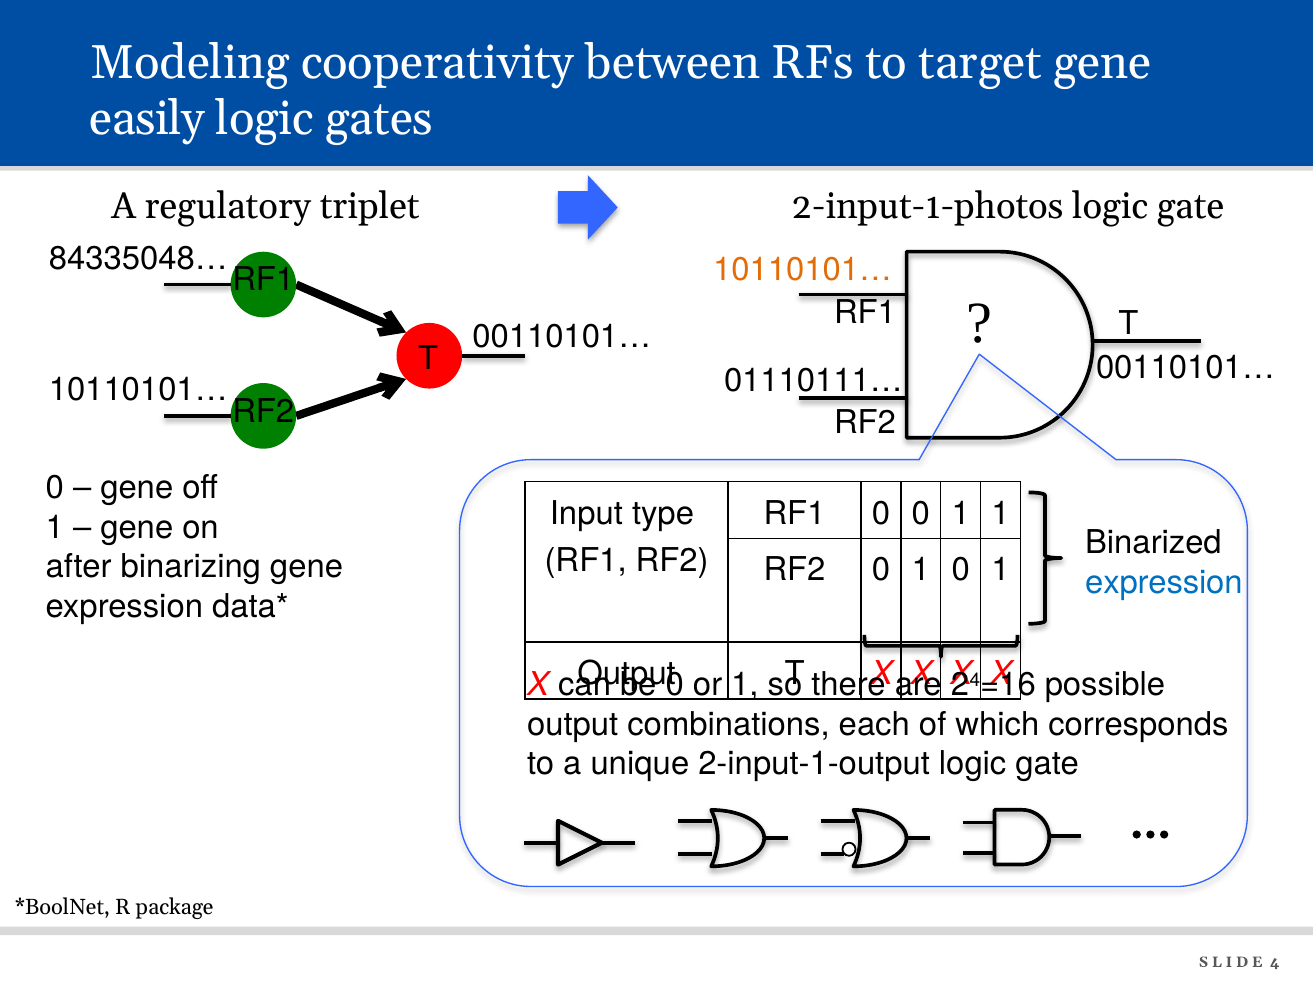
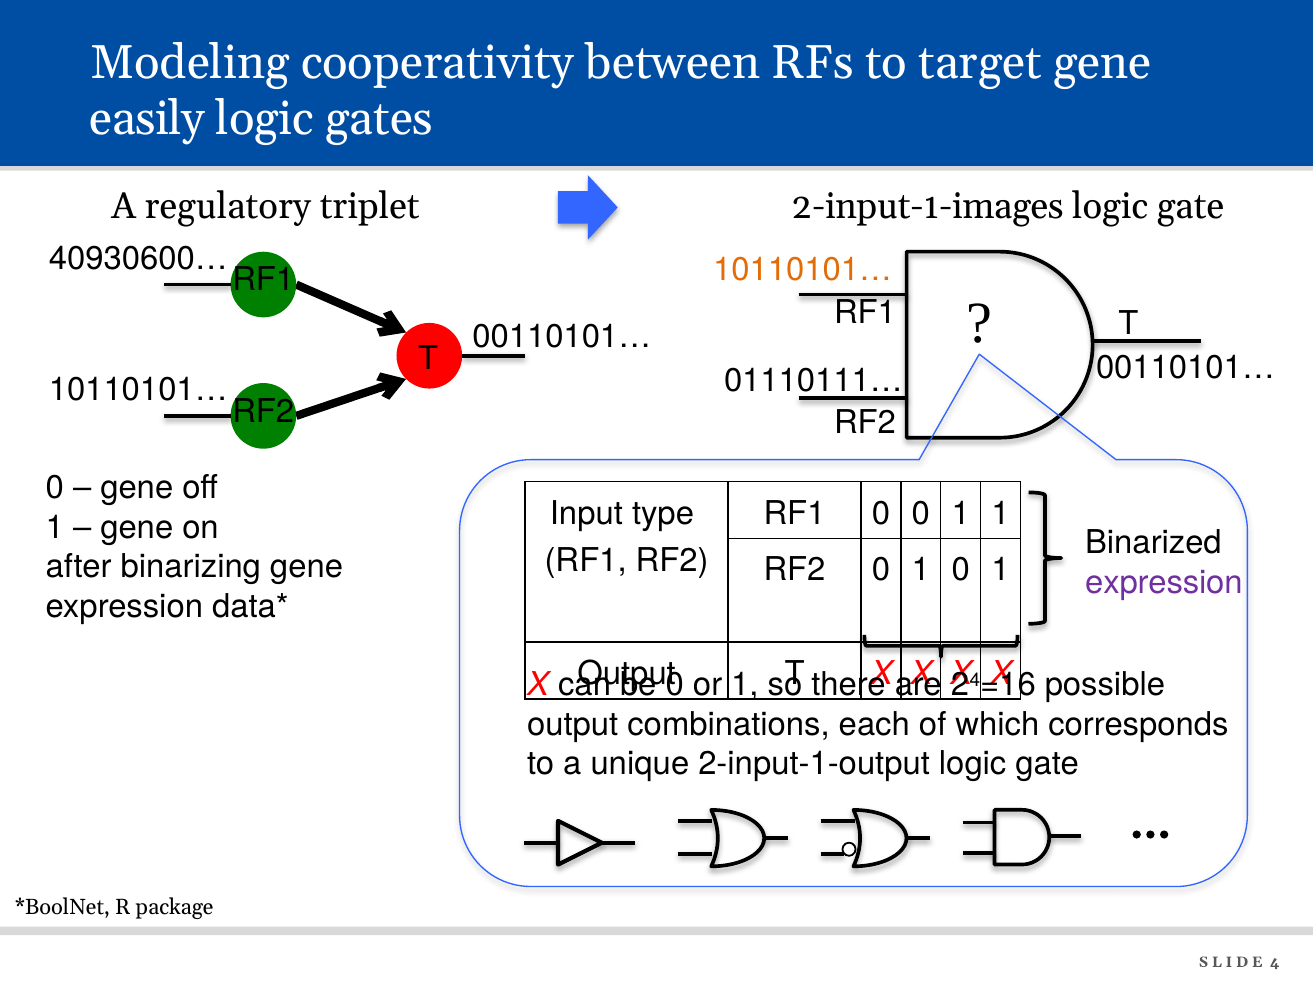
2-input-1-photos: 2-input-1-photos -> 2-input-1-images (928, 206)
84335048…: 84335048… -> 40930600… (138, 258)
expression colour: blue -> purple (1164, 582)
